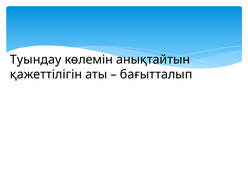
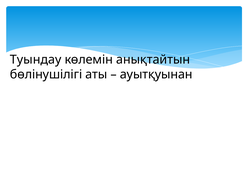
қажеттілігін: қажеттілігін -> бөлінушілігі (46, 74)
бағытталып: бағытталып -> ауытқуынан (156, 74)
